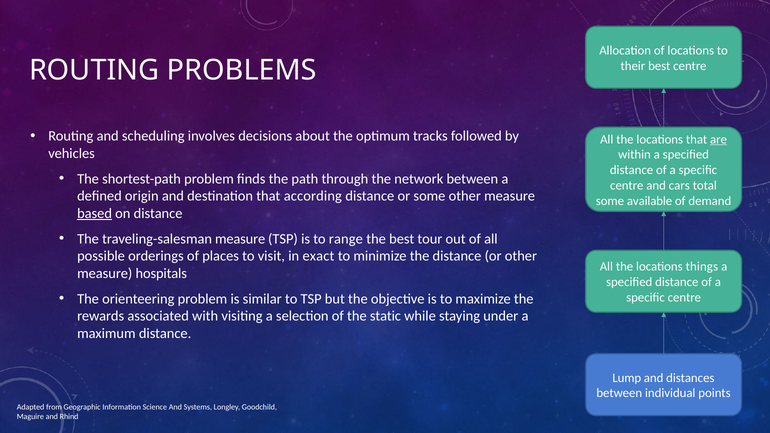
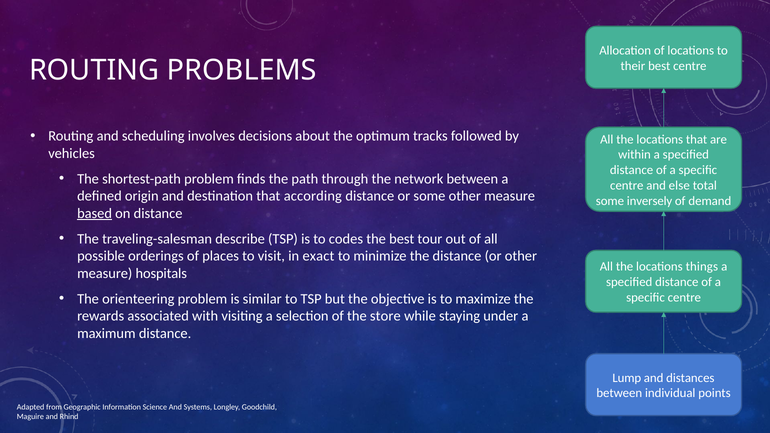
are underline: present -> none (719, 139)
cars: cars -> else (679, 186)
available: available -> inversely (650, 201)
traveling-salesman measure: measure -> describe (240, 239)
range: range -> codes (346, 239)
static: static -> store (385, 316)
